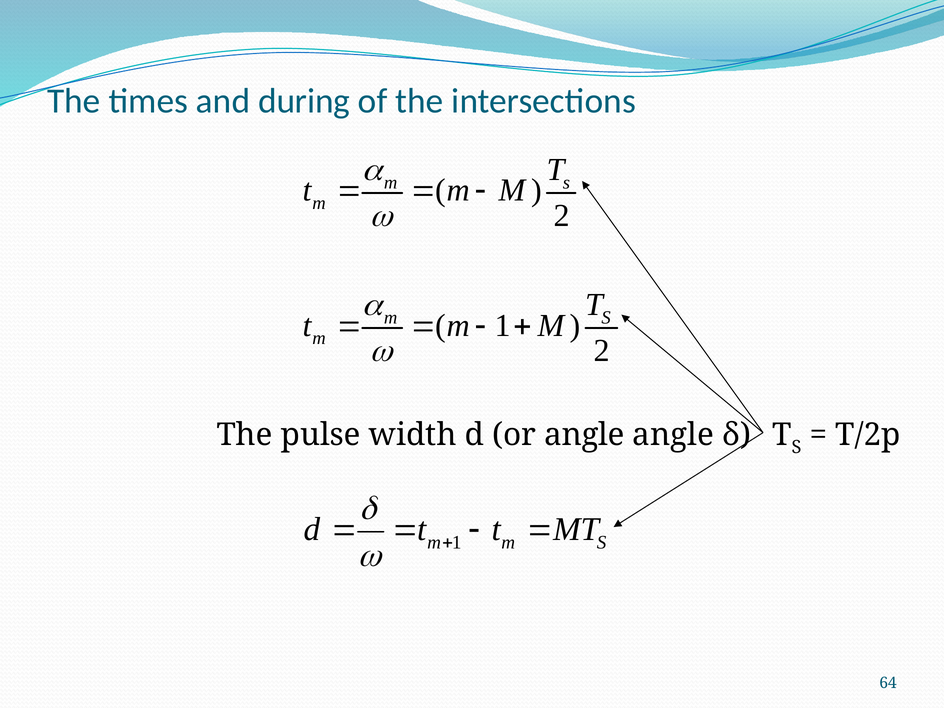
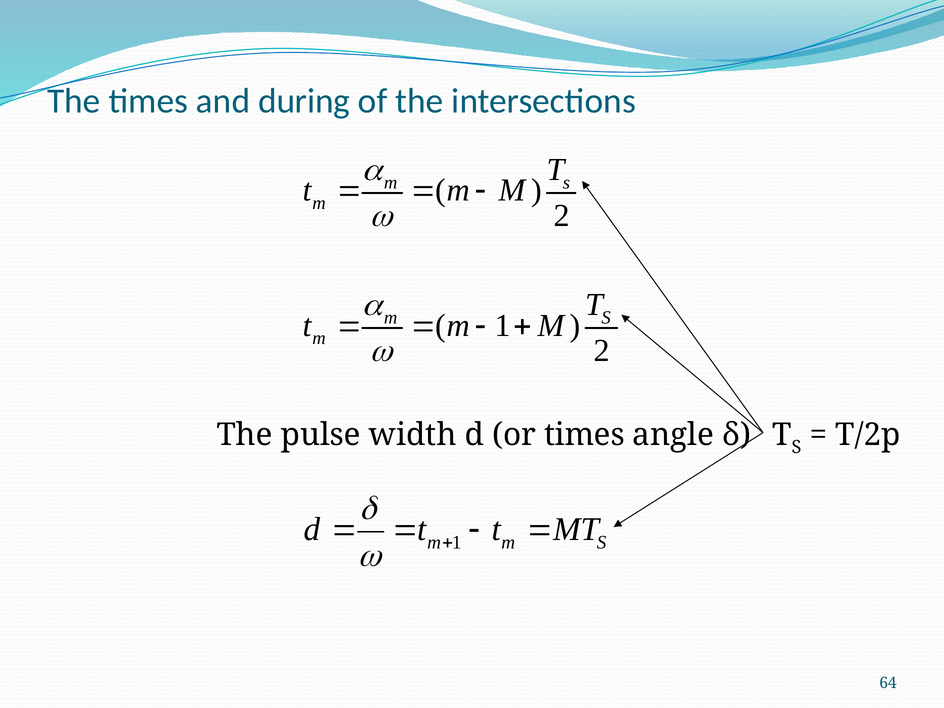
or angle: angle -> times (584, 435)
